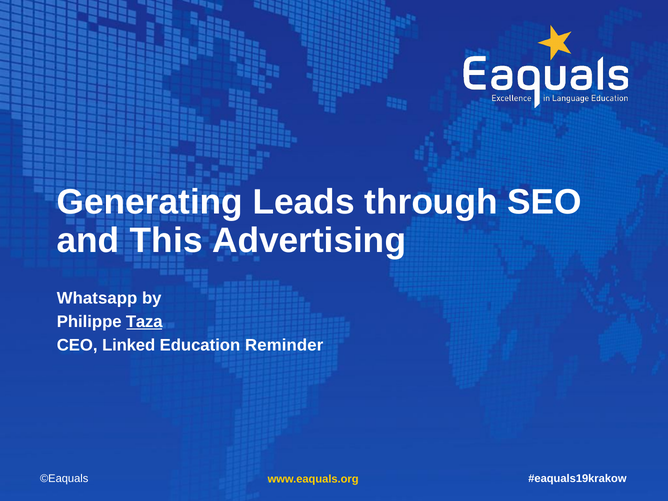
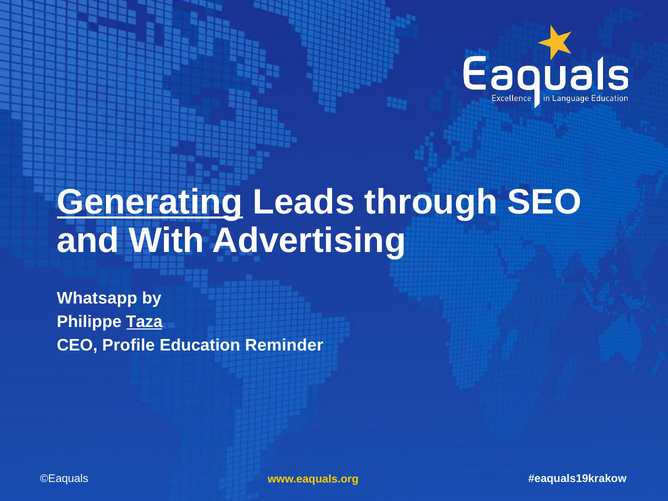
Generating underline: none -> present (150, 202)
This: This -> With (167, 240)
Linked: Linked -> Profile (129, 345)
